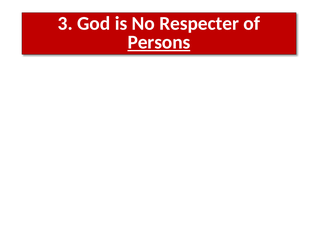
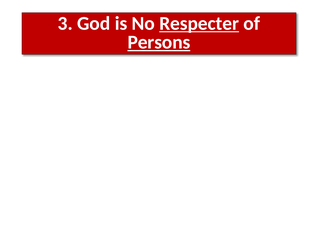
Respecter underline: none -> present (199, 23)
